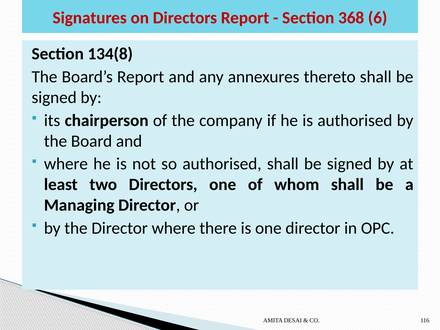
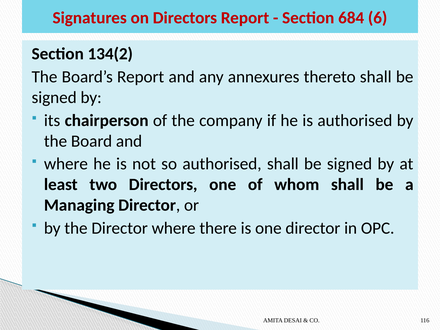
368: 368 -> 684 (351, 18)
134(8: 134(8 -> 134(2 (110, 54)
